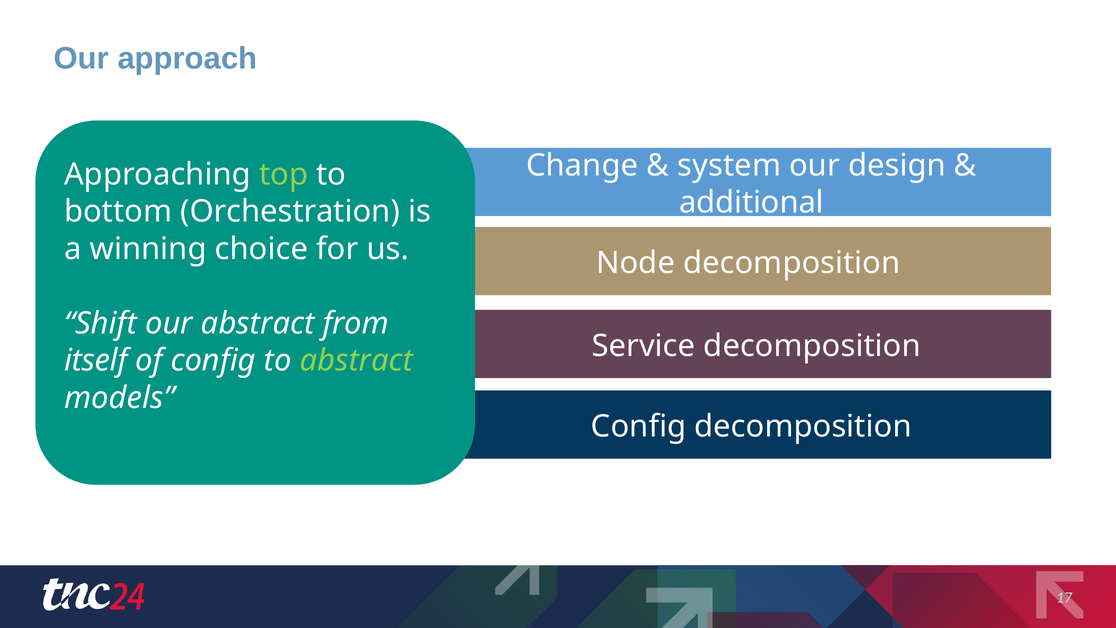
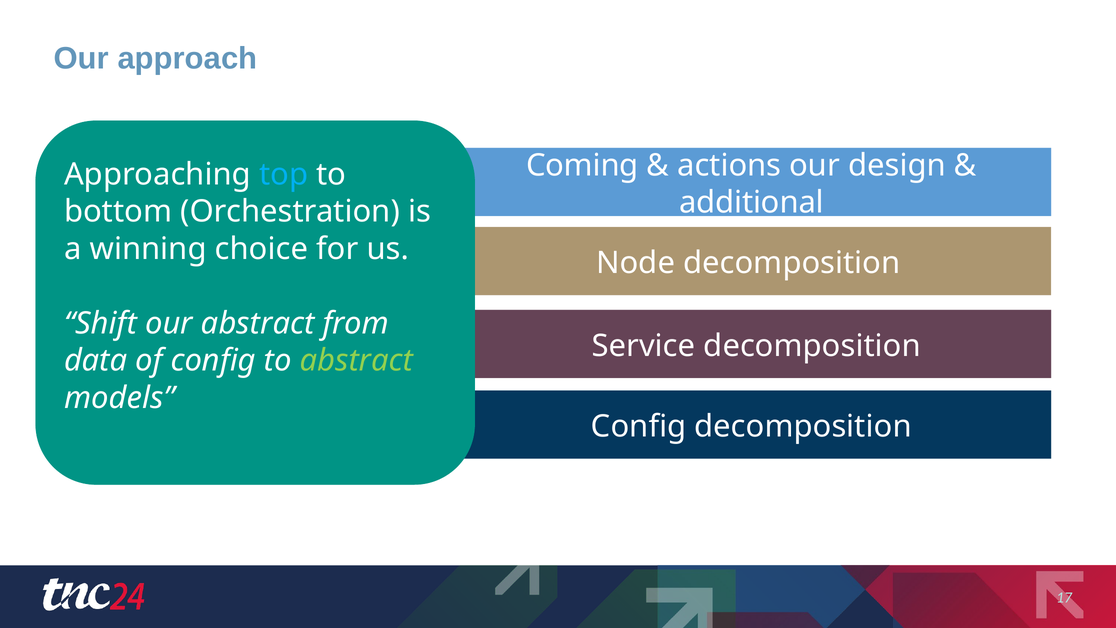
Change: Change -> Coming (582, 165)
system: system -> actions (729, 165)
top colour: light green -> light blue (284, 174)
itself: itself -> data (96, 361)
